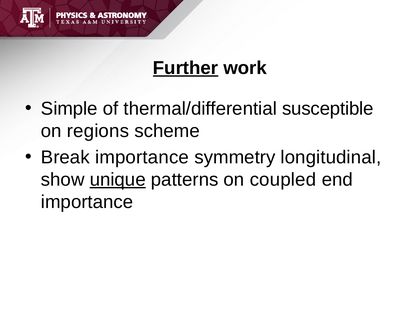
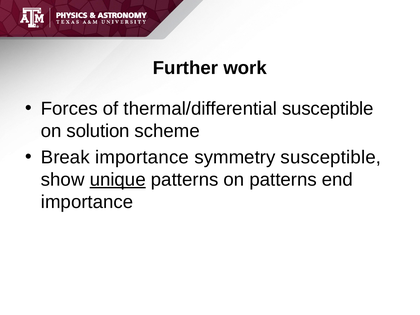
Further underline: present -> none (186, 68)
Simple: Simple -> Forces (69, 109)
regions: regions -> solution (98, 131)
symmetry longitudinal: longitudinal -> susceptible (331, 157)
on coupled: coupled -> patterns (283, 180)
